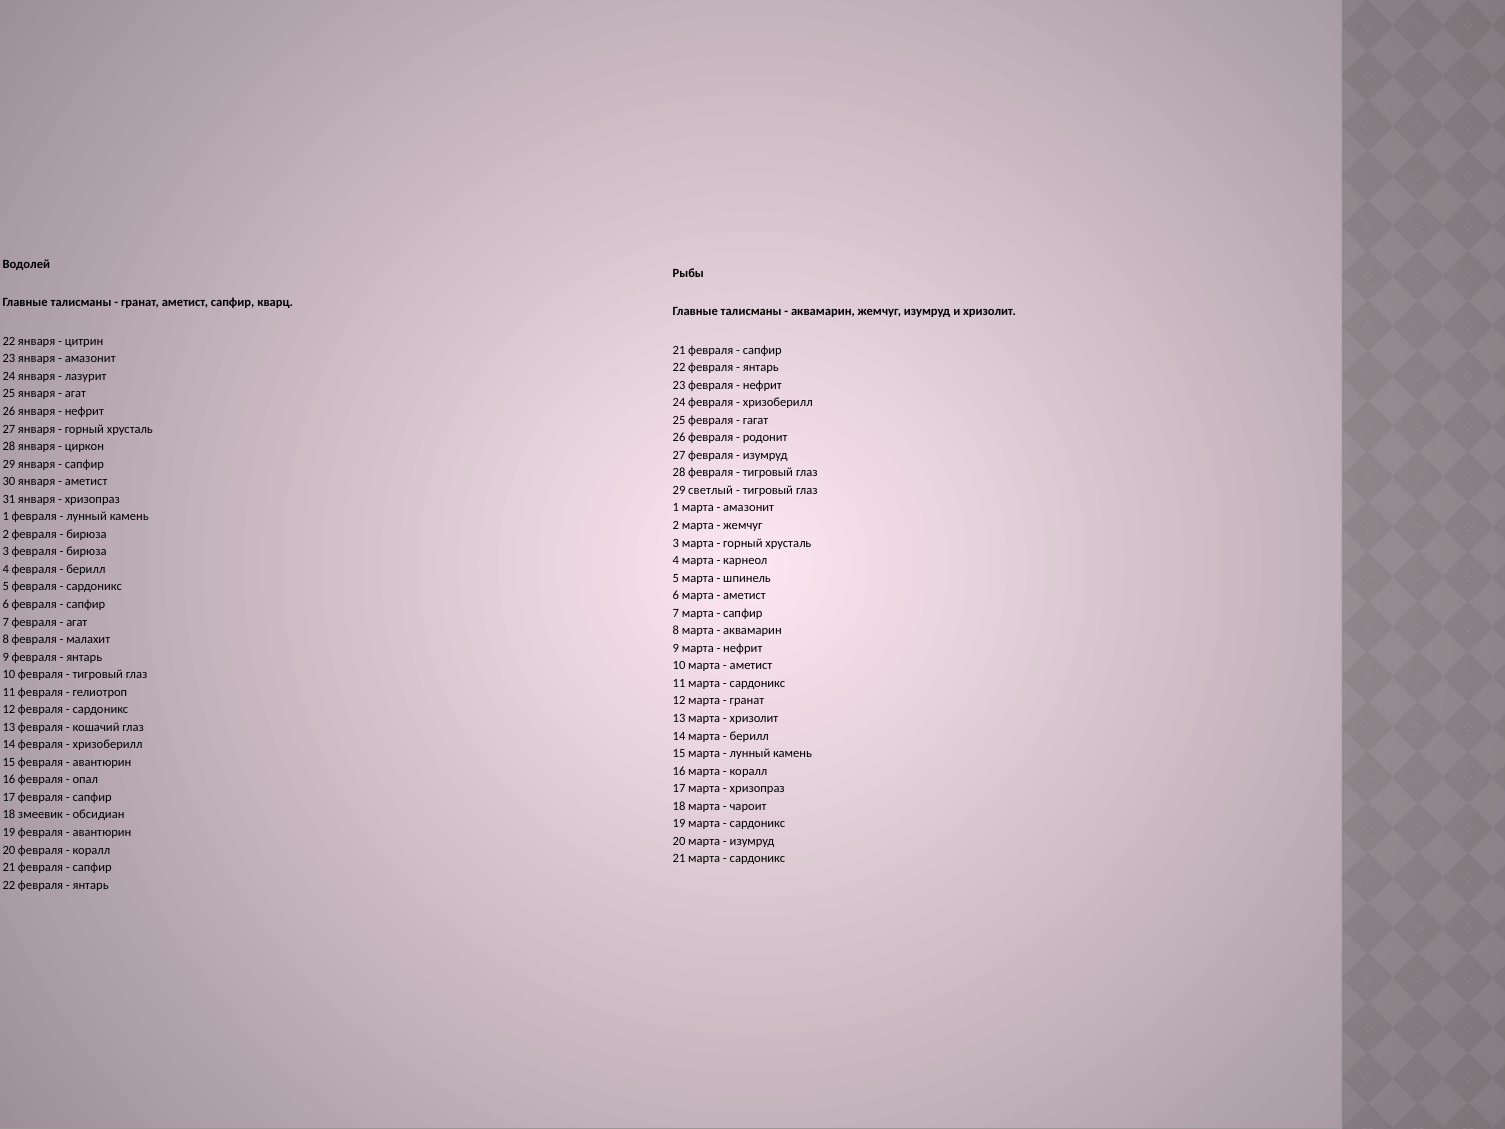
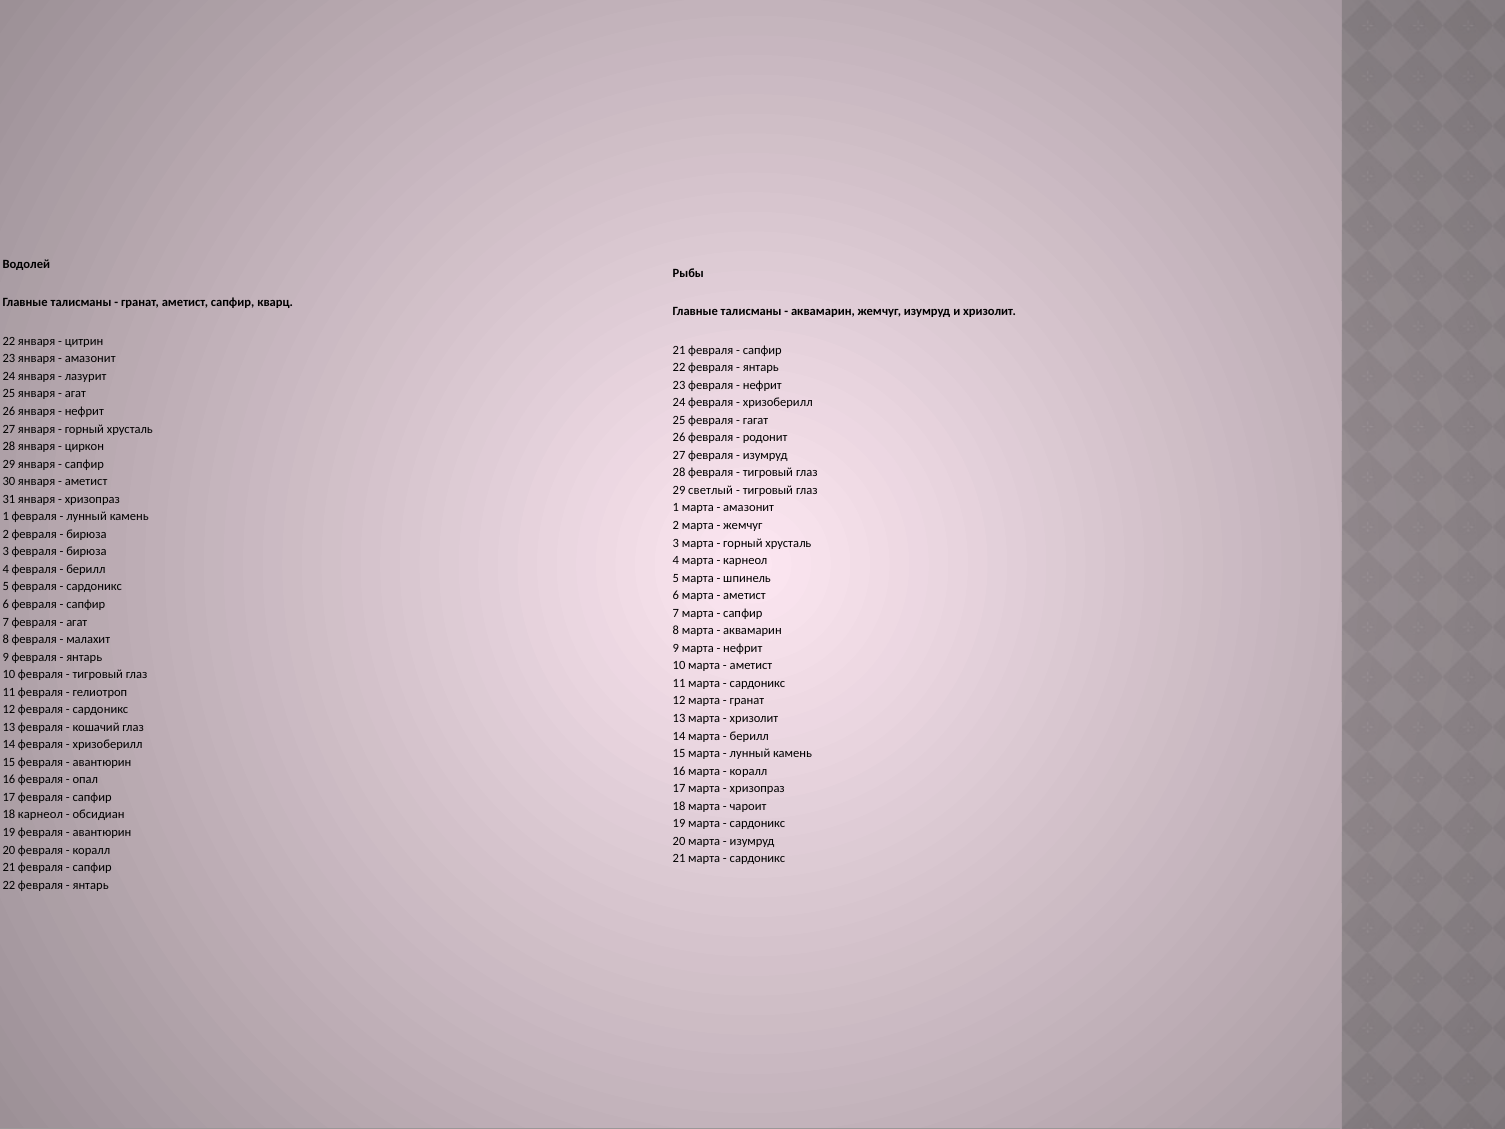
18 змеевик: змеевик -> карнеол (40, 815)
